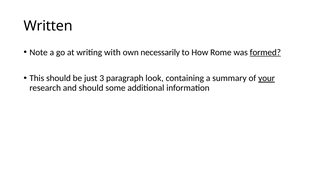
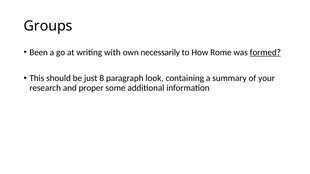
Written: Written -> Groups (48, 26)
Note: Note -> Been (39, 52)
3: 3 -> 8 (102, 78)
your underline: present -> none (267, 78)
and should: should -> proper (91, 88)
